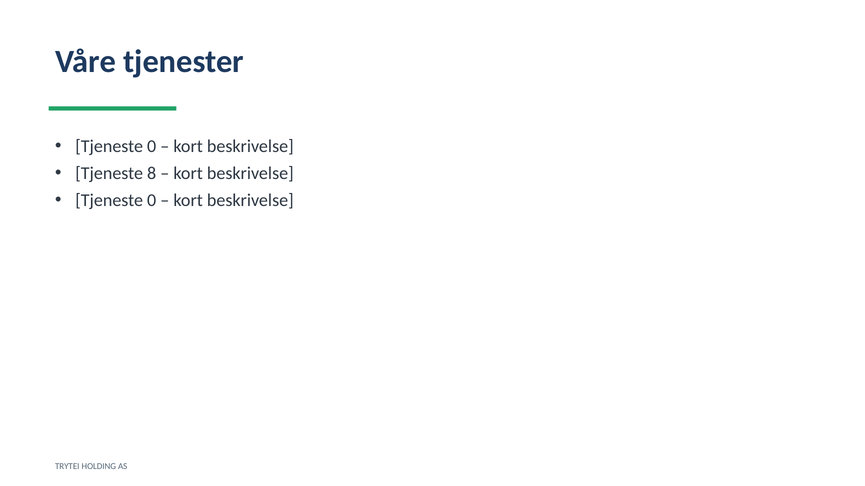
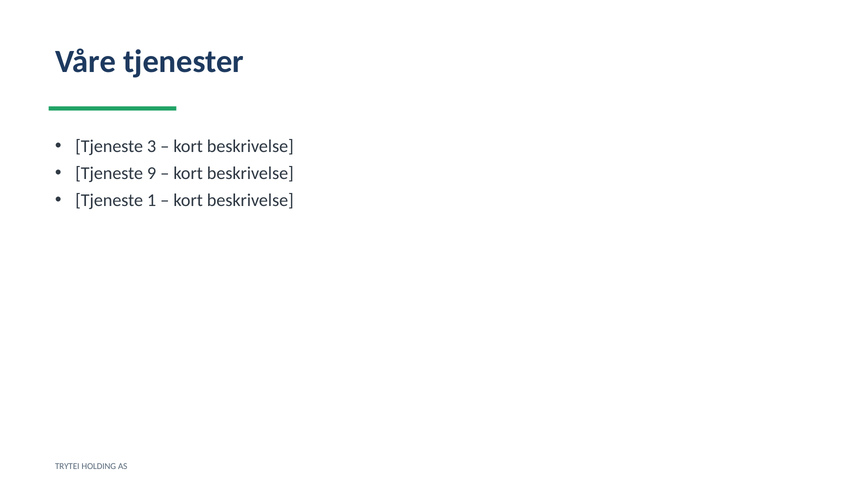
0: 0 -> 3 (152, 147)
8: 8 -> 9 (152, 174)
0: 0 -> 1 (152, 201)
